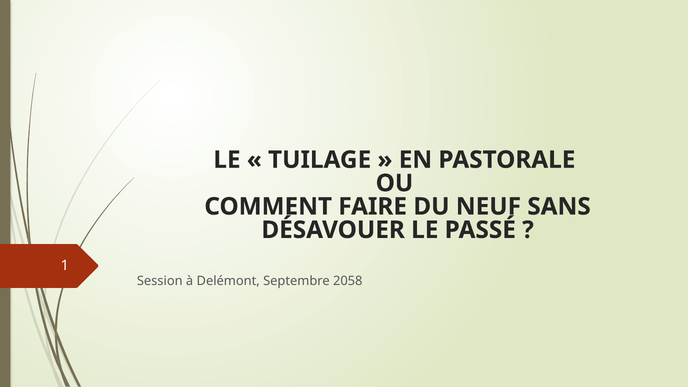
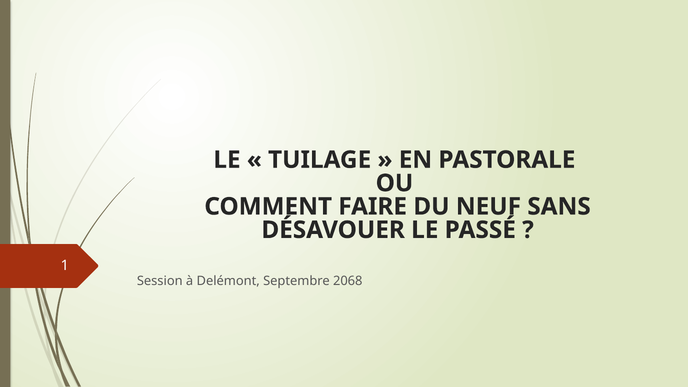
2058: 2058 -> 2068 (348, 281)
